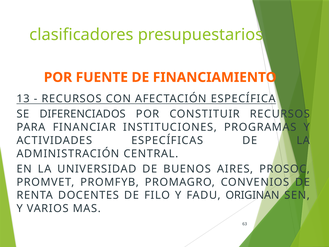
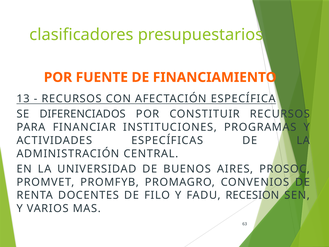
ORIGINAN: ORIGINAN -> RECESION (252, 195)
